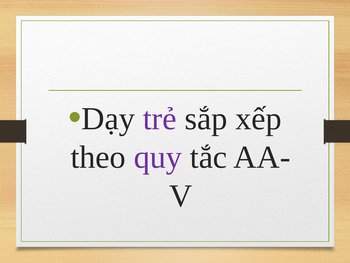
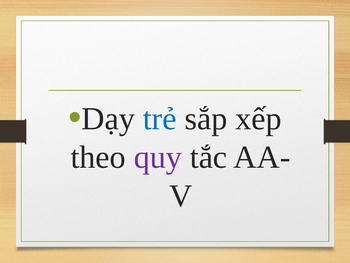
trẻ colour: purple -> blue (160, 119)
